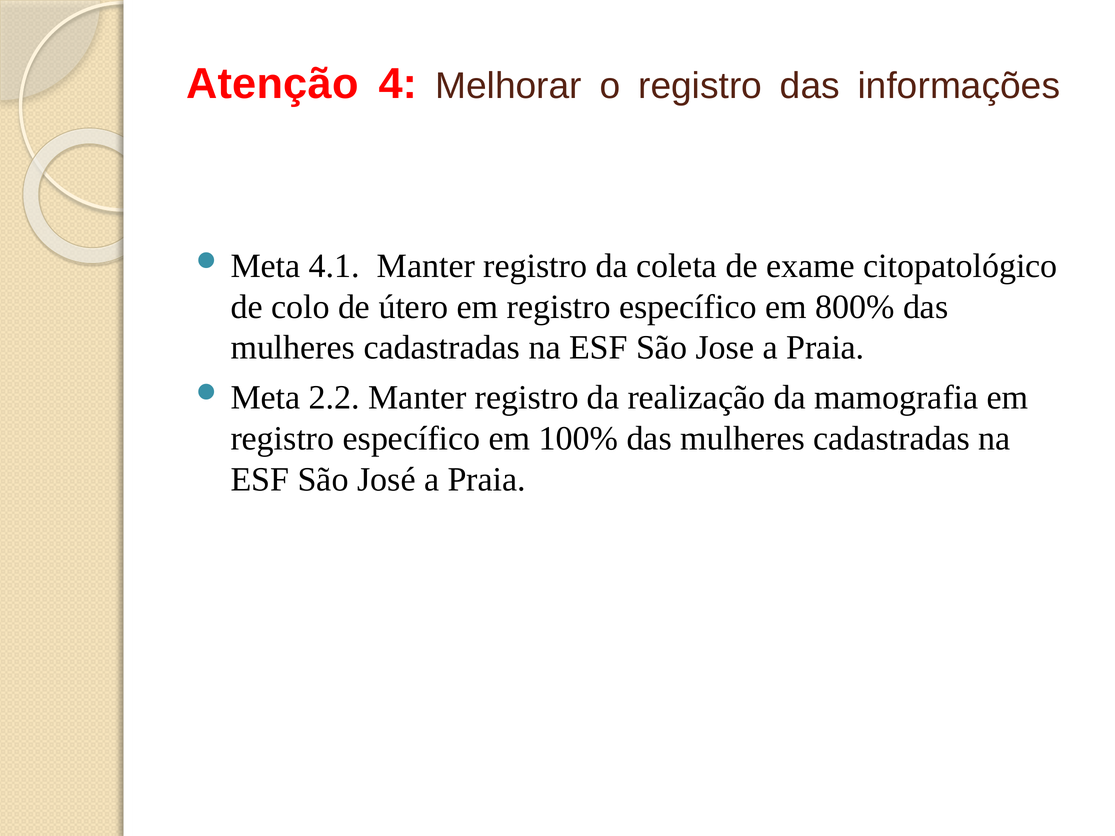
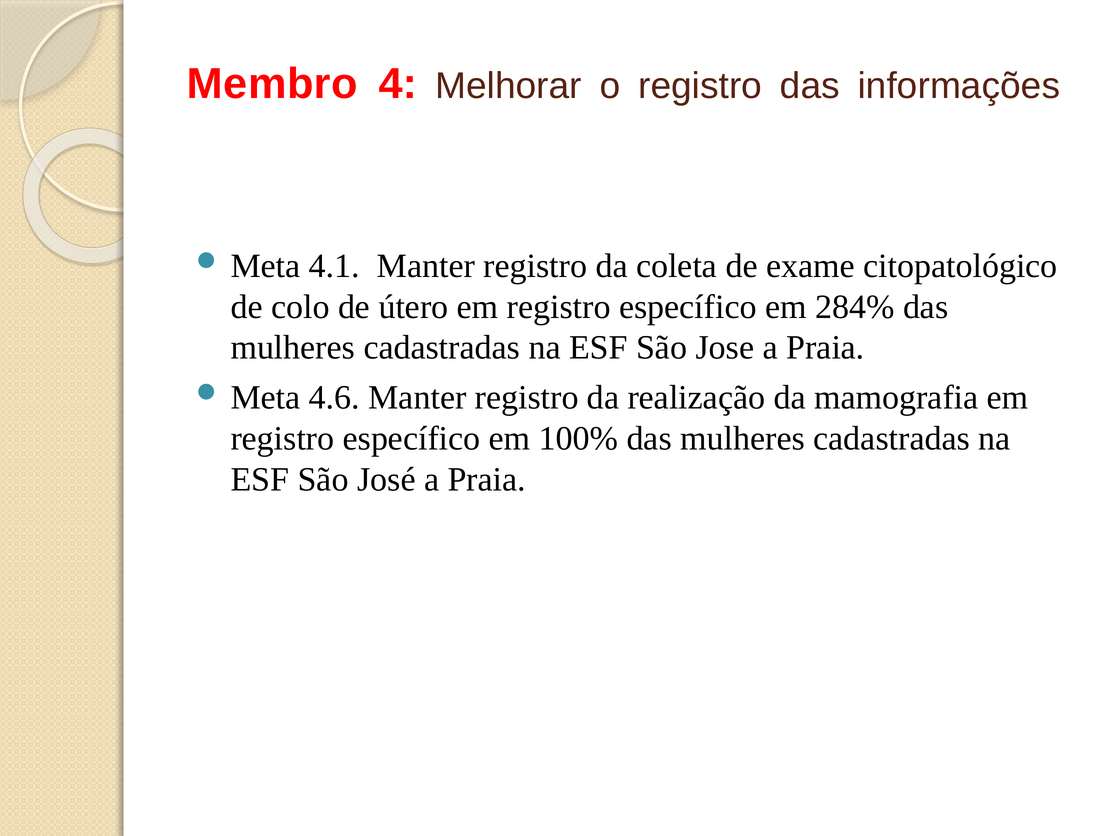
Atenção: Atenção -> Membro (272, 84)
800%: 800% -> 284% (855, 307)
2.2: 2.2 -> 4.6 (334, 398)
